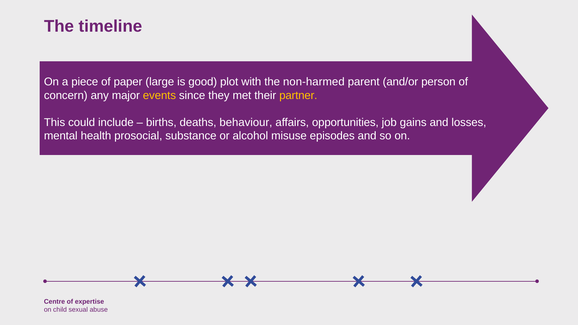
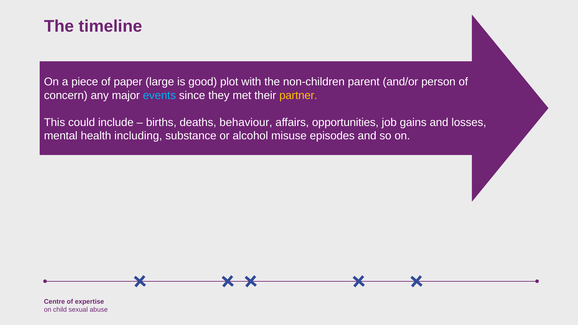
non-harmed: non-harmed -> non-children (314, 82)
events colour: yellow -> light blue (159, 95)
prosocial: prosocial -> including (138, 136)
